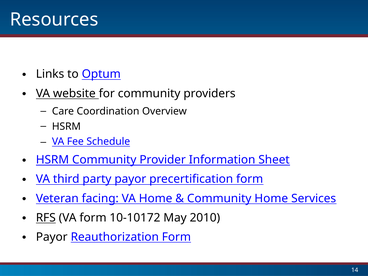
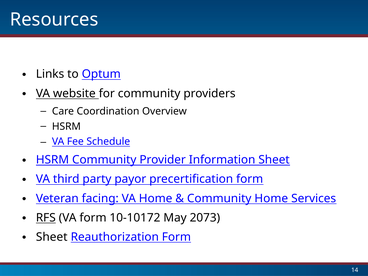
2010: 2010 -> 2073 (205, 218)
Payor: Payor -> Sheet (52, 237)
